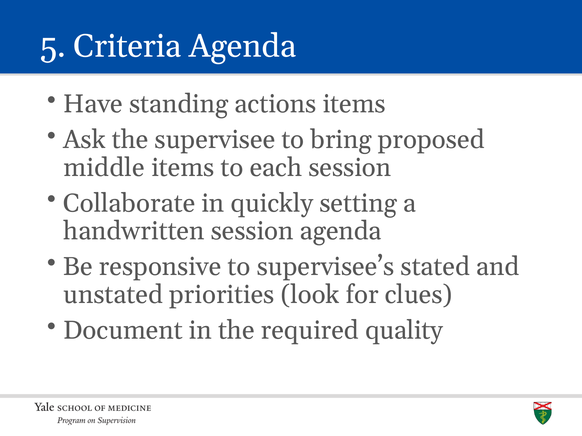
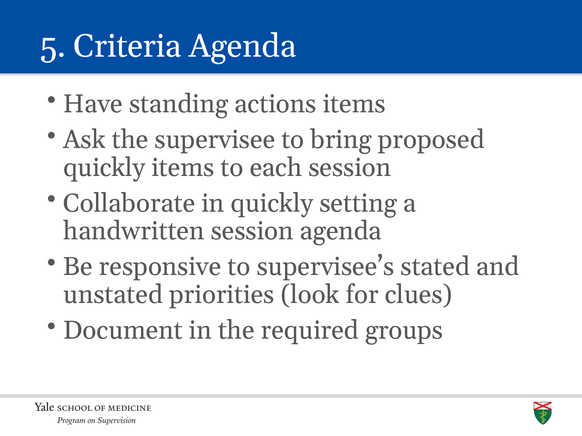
middle: middle -> quickly (104, 168)
quality: quality -> groups (404, 331)
